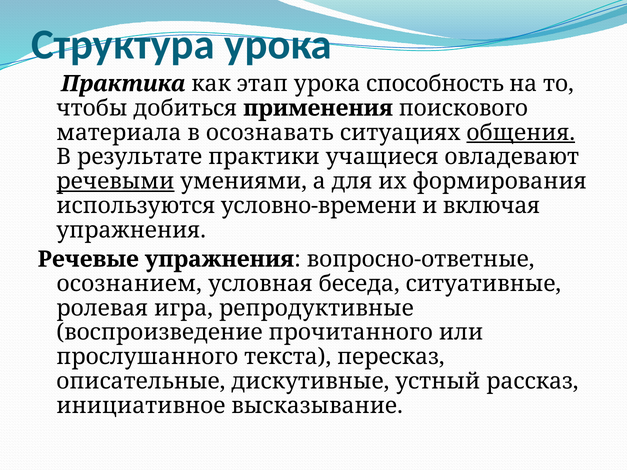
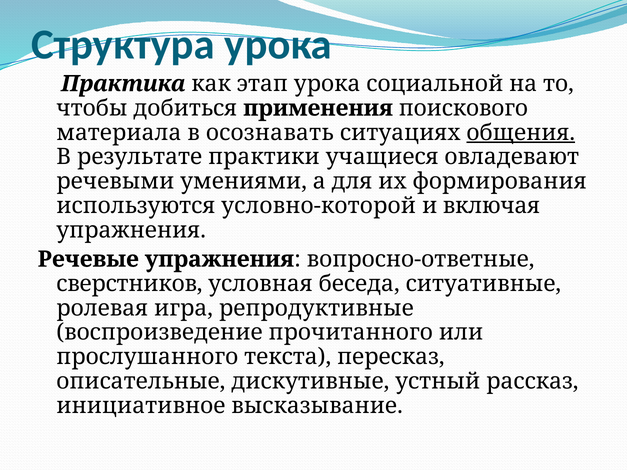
способность: способность -> социальной (435, 84)
речевыми underline: present -> none (115, 182)
условно-времени: условно-времени -> условно-которой (319, 206)
осознанием: осознанием -> сверстников (129, 284)
